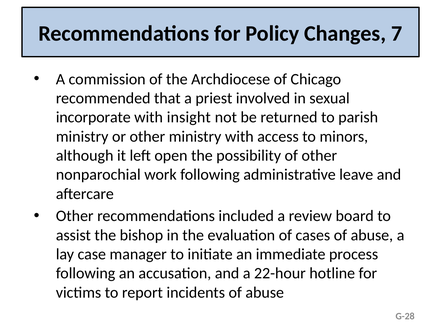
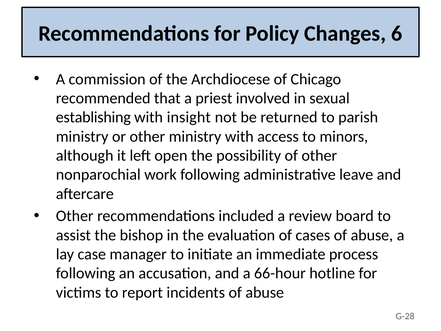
7: 7 -> 6 (397, 33)
incorporate: incorporate -> establishing (93, 117)
22-hour: 22-hour -> 66-hour (280, 273)
